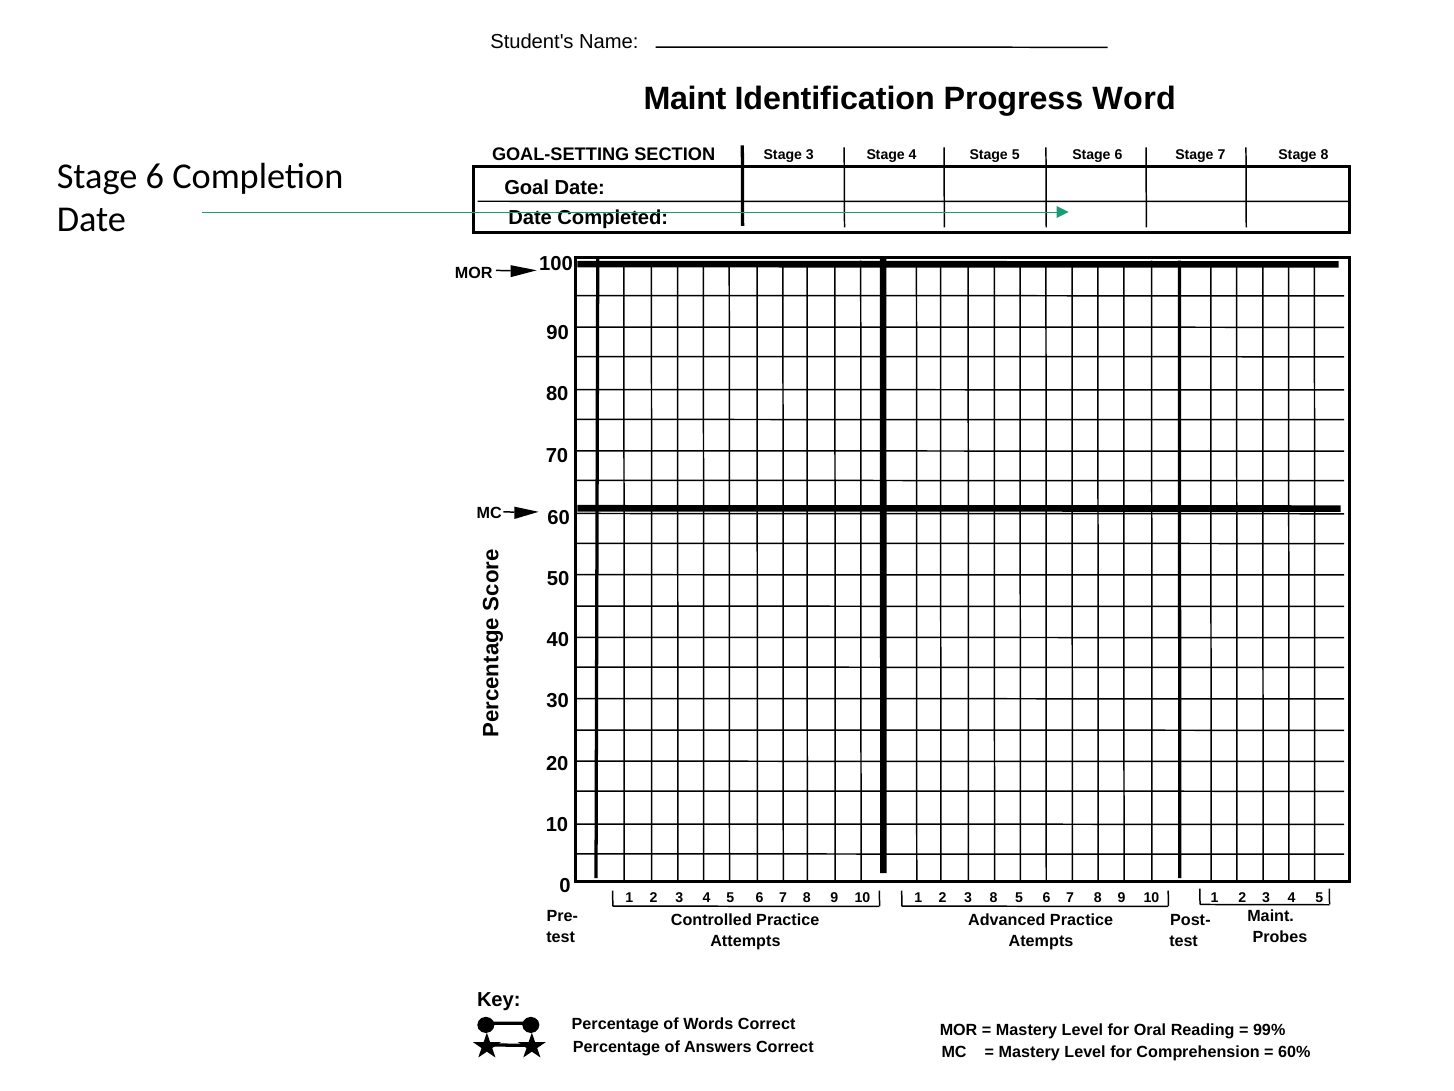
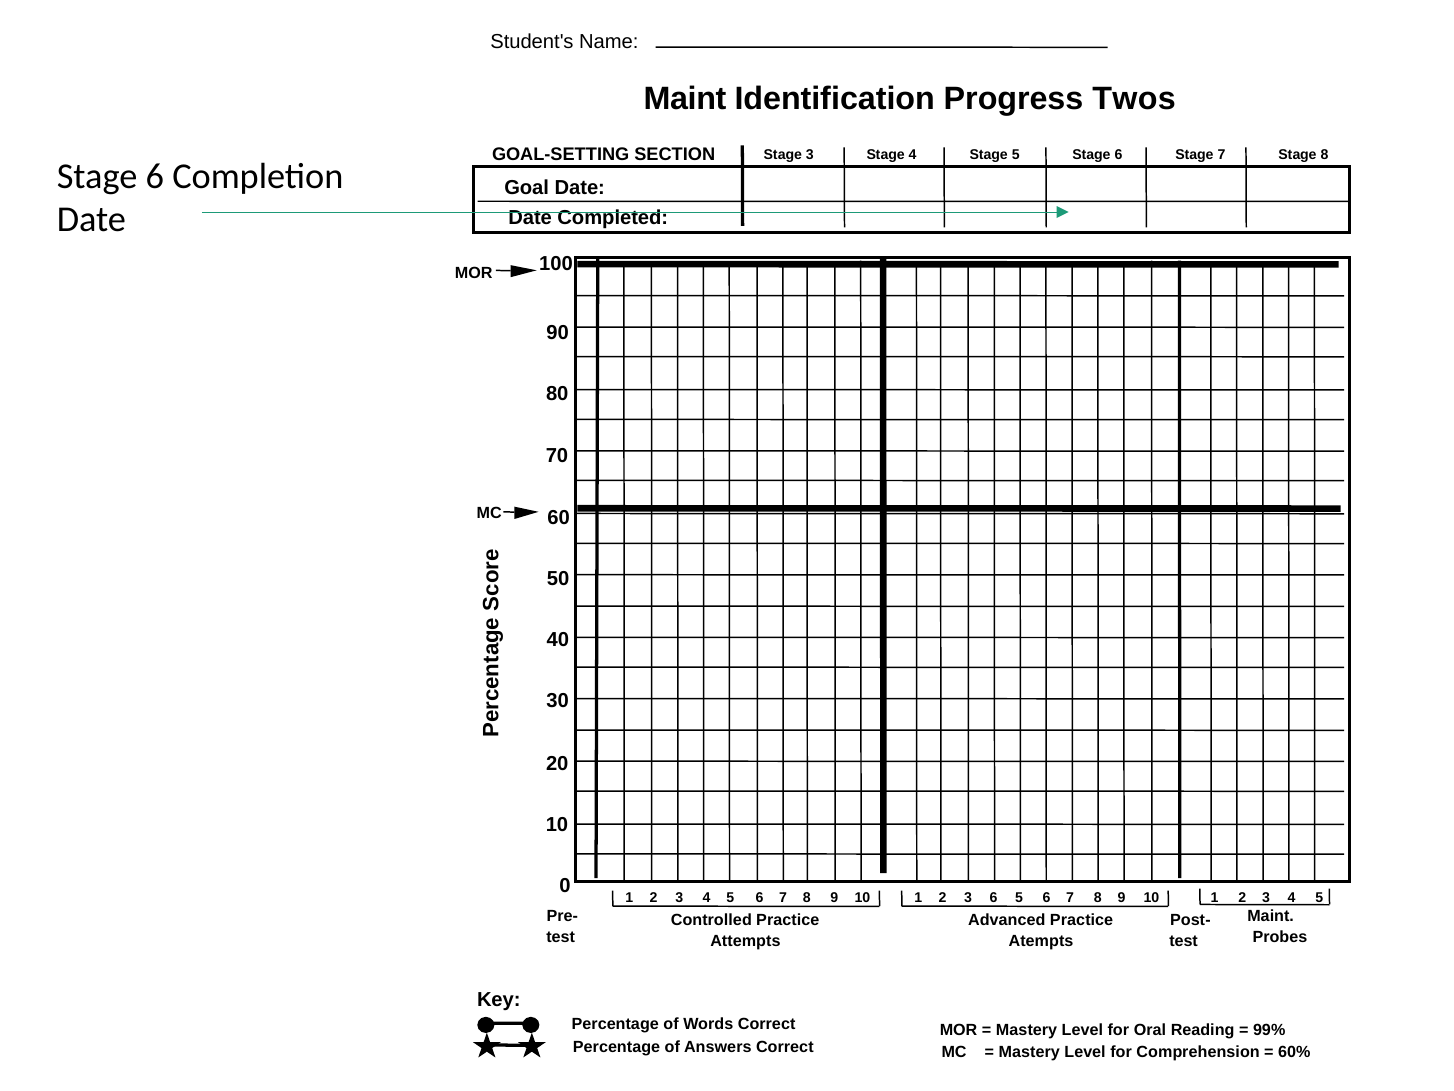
Word: Word -> Twos (1134, 99)
3 8: 8 -> 6 (994, 897)
